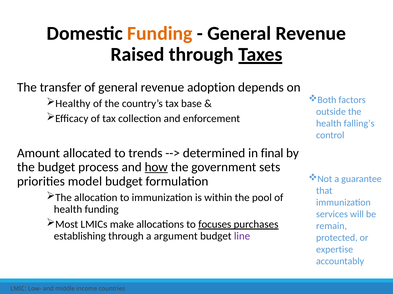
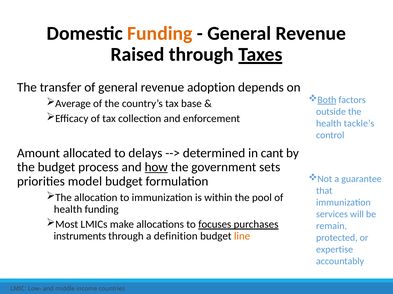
Both underline: none -> present (327, 100)
Healthy: Healthy -> Average (73, 104)
falling’s: falling’s -> tackle’s (359, 124)
trends: trends -> delays (145, 153)
final: final -> cant (272, 153)
establishing: establishing -> instruments (80, 237)
argument: argument -> definition (176, 237)
line colour: purple -> orange (242, 237)
